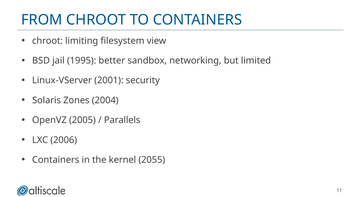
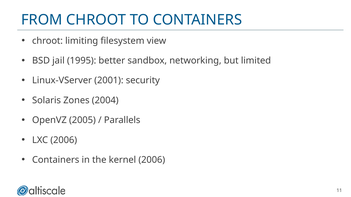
kernel 2055: 2055 -> 2006 (152, 160)
